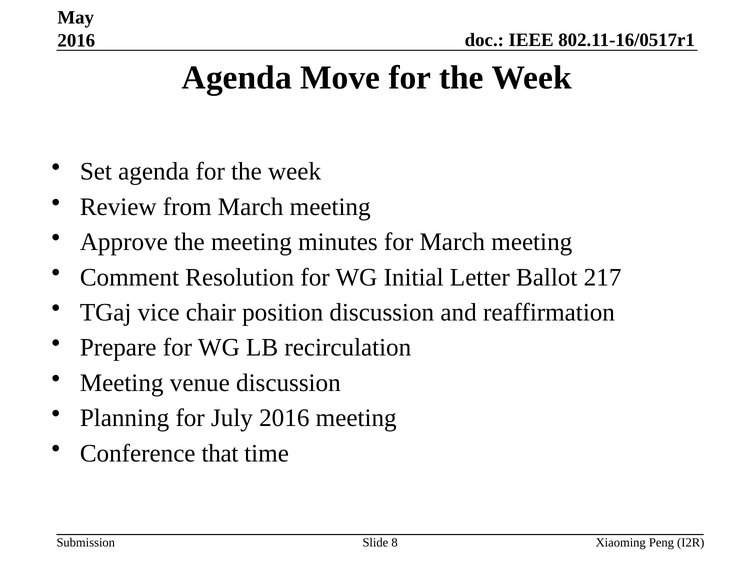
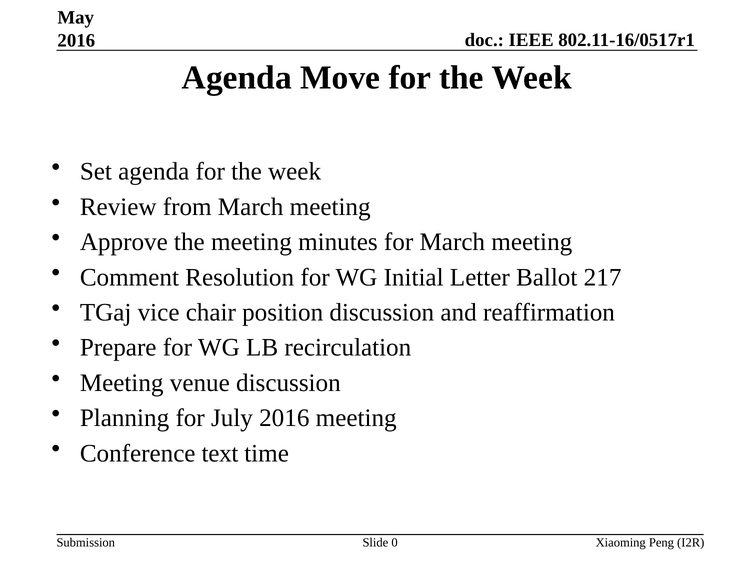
that: that -> text (220, 453)
8: 8 -> 0 (395, 542)
